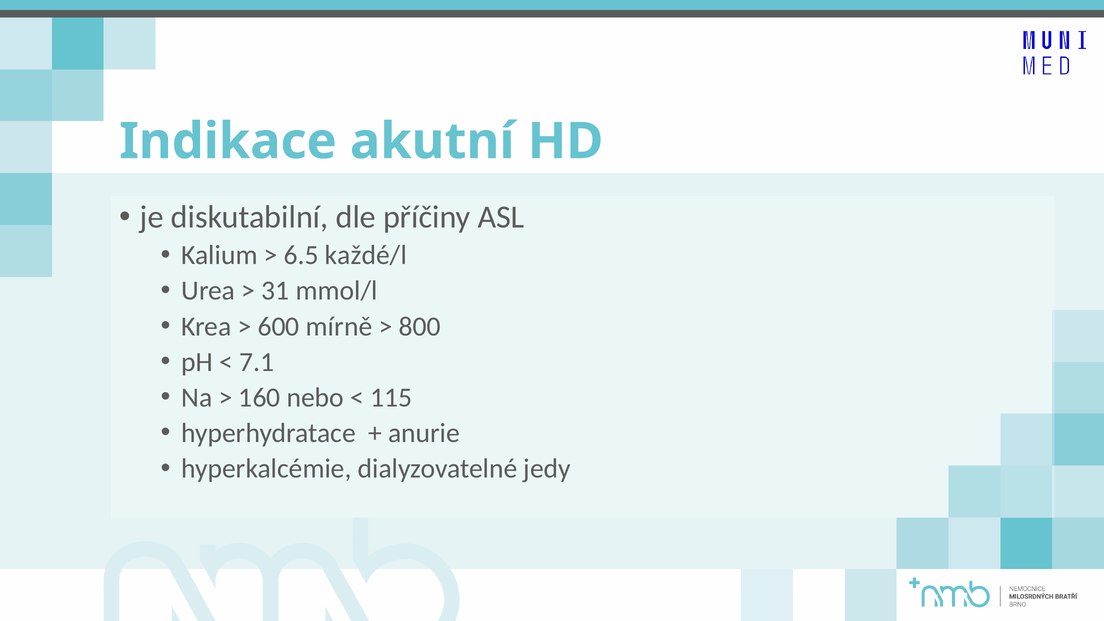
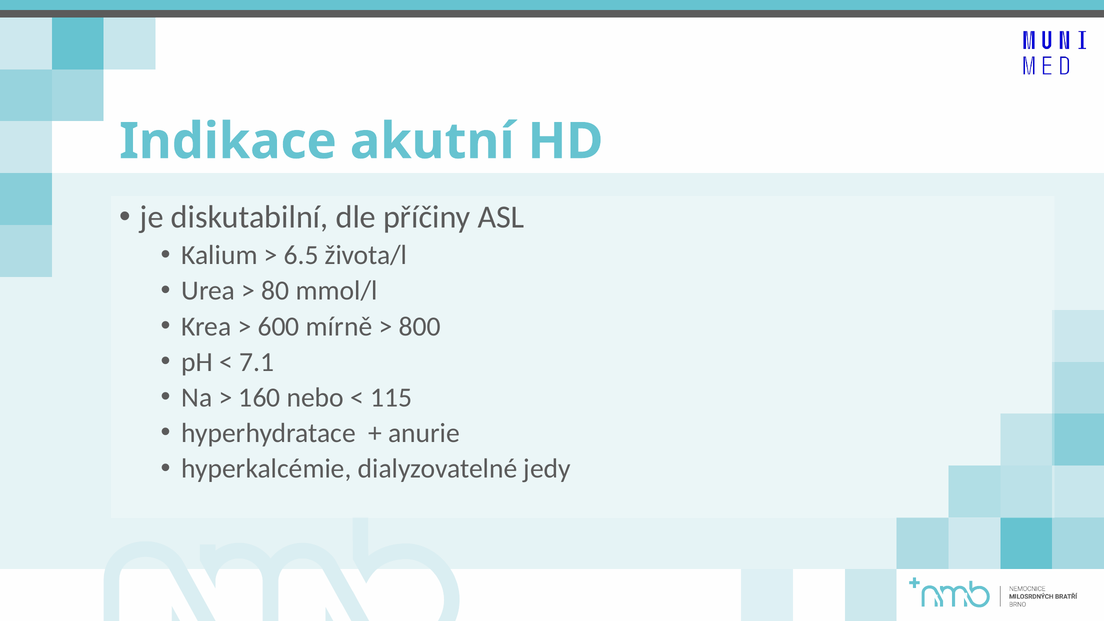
každé/l: každé/l -> života/l (366, 255)
31: 31 -> 80 (275, 291)
